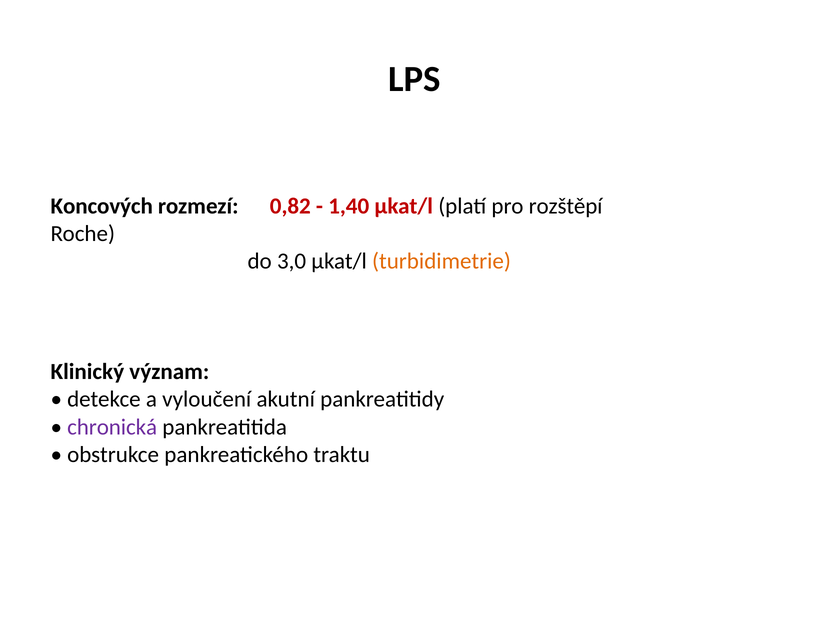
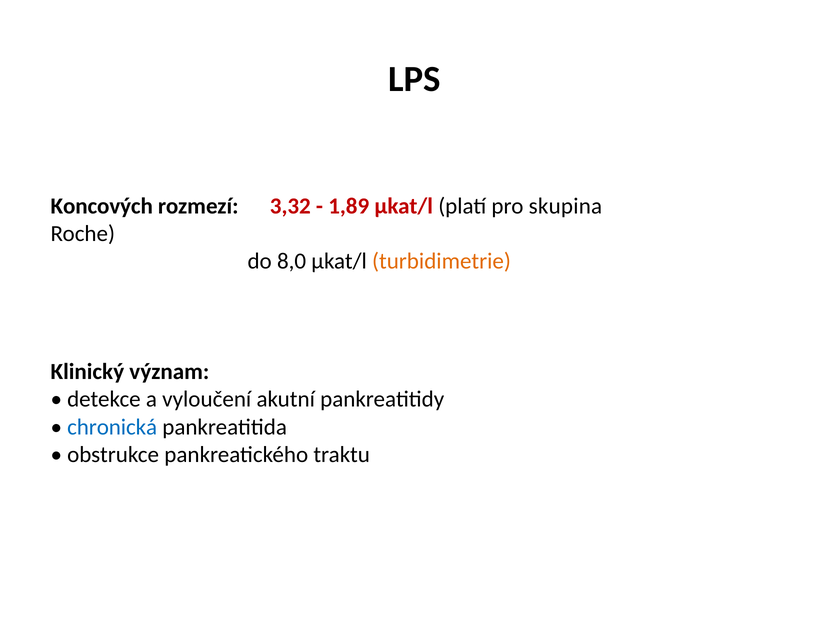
0,82: 0,82 -> 3,32 (290, 206)
1,40: 1,40 -> 1,89 (349, 206)
rozštěpí: rozštěpí -> skupina (565, 206)
3,0: 3,0 -> 8,0 (292, 262)
chronická colour: purple -> blue (112, 427)
